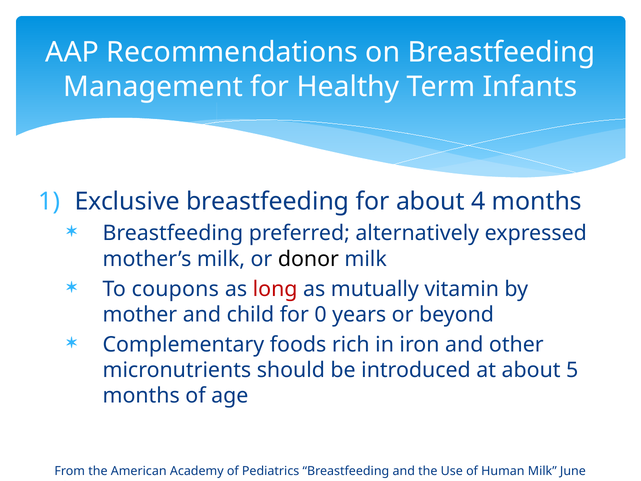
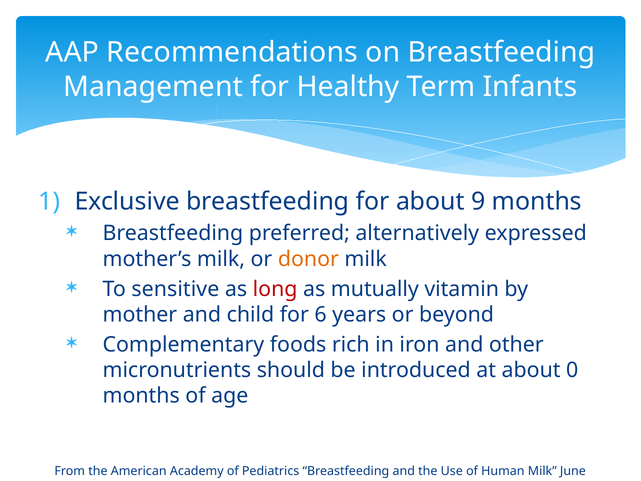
4: 4 -> 9 (478, 201)
donor colour: black -> orange (308, 259)
coupons: coupons -> sensitive (175, 289)
0: 0 -> 6 (321, 314)
5: 5 -> 0 (572, 370)
